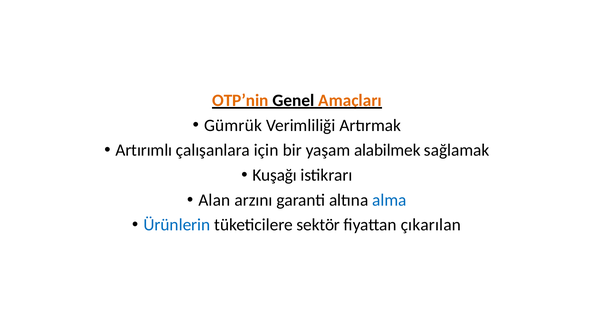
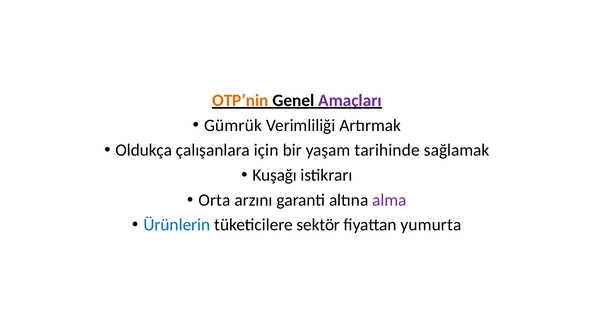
Amaçları colour: orange -> purple (350, 100)
Artırımlı: Artırımlı -> Oldukça (144, 150)
alabilmek: alabilmek -> tarihinde (387, 150)
Alan: Alan -> Orta (214, 200)
alma colour: blue -> purple (389, 200)
çıkarılan: çıkarılan -> yumurta (431, 225)
